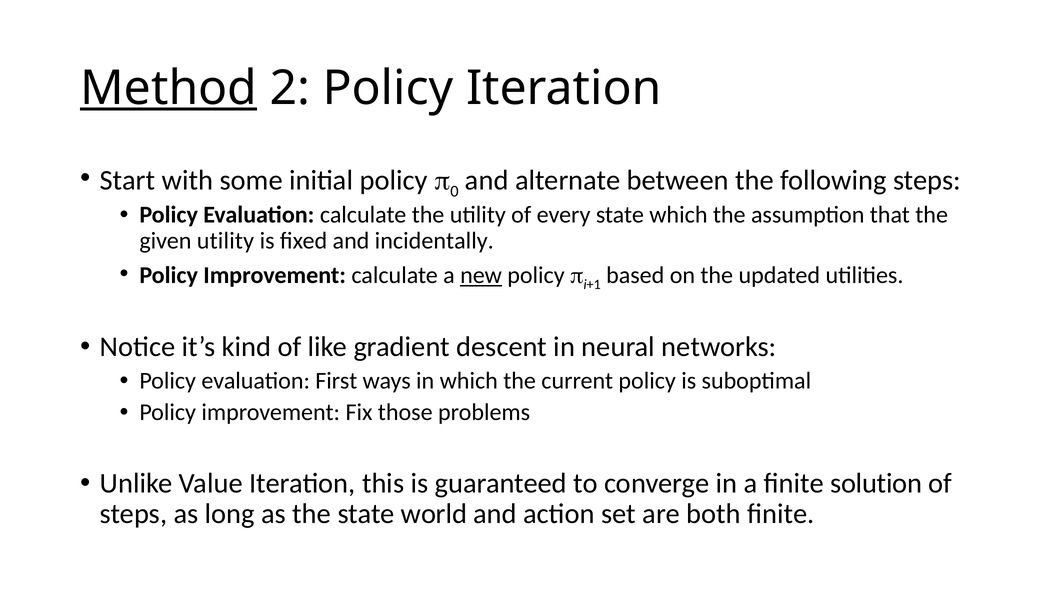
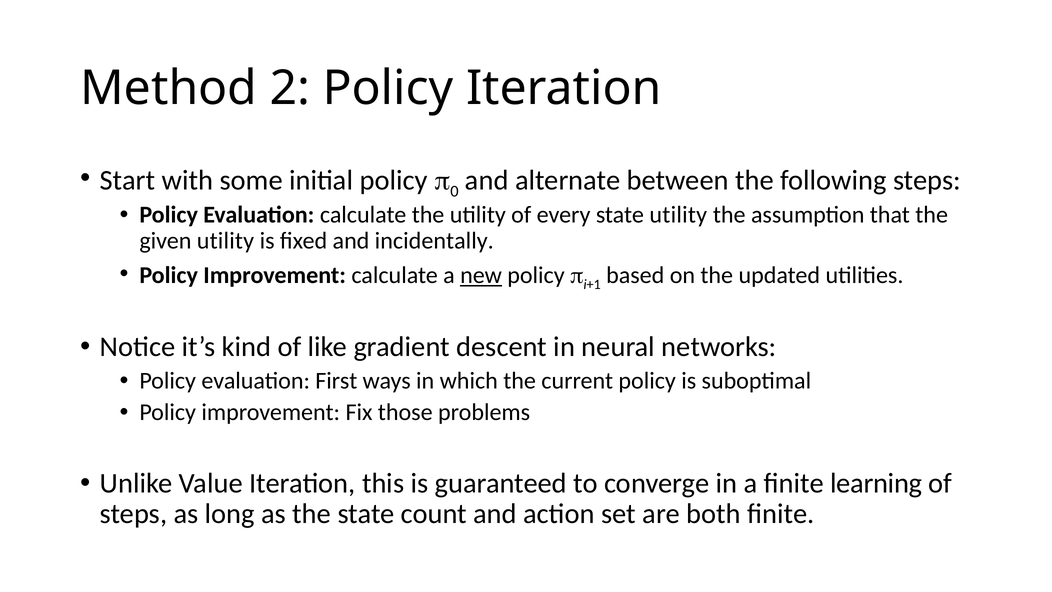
Method underline: present -> none (169, 88)
state which: which -> utility (678, 215)
solution: solution -> learning (876, 483)
world: world -> count (434, 514)
